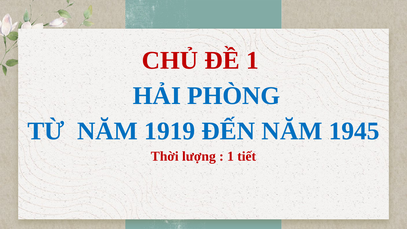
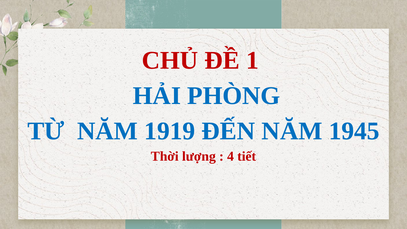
1: 1 -> 4 (231, 156)
